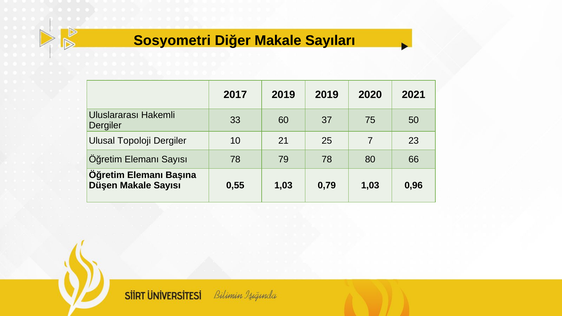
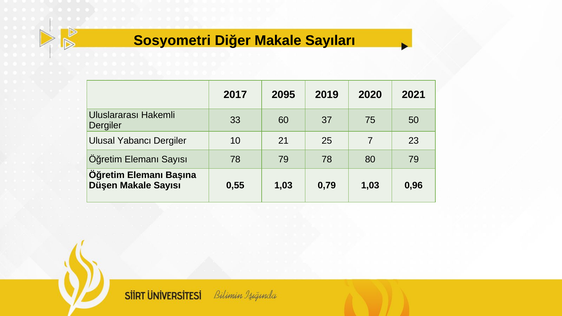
2017 2019: 2019 -> 2095 (283, 95)
Topoloji: Topoloji -> Yabancı (134, 141)
80 66: 66 -> 79 (414, 159)
